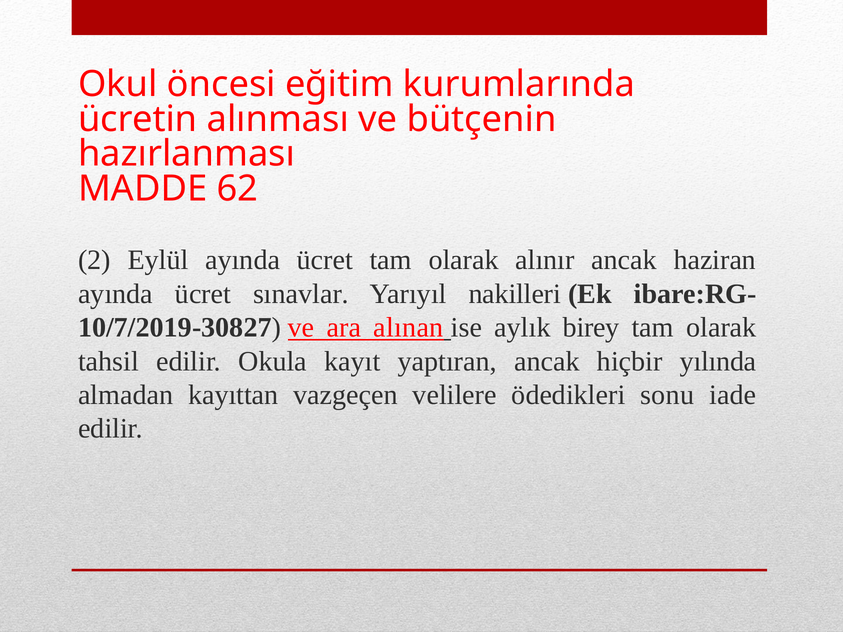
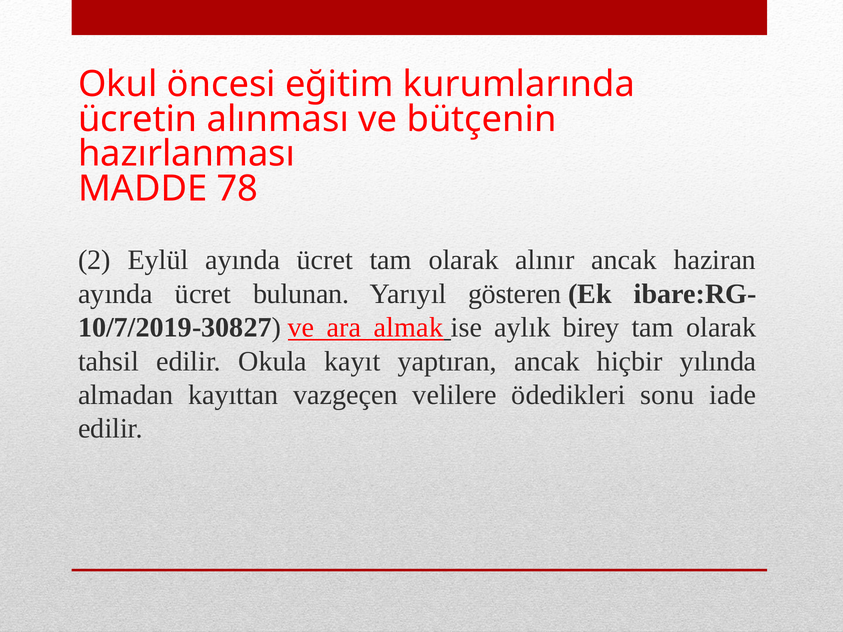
62: 62 -> 78 (237, 189)
sınavlar: sınavlar -> bulunan (301, 294)
nakilleri: nakilleri -> gösteren (515, 294)
alınan: alınan -> almak (408, 328)
